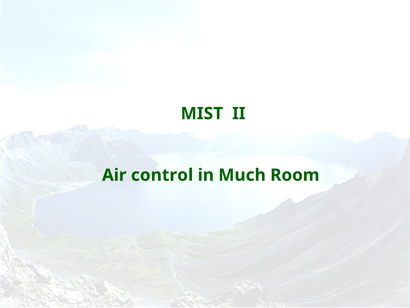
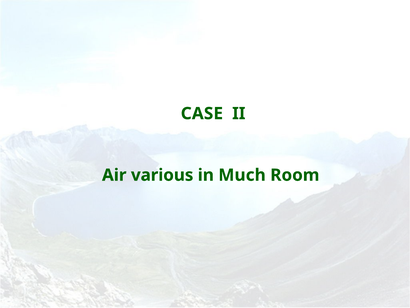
MIST: MIST -> CASE (202, 113)
control: control -> various (162, 175)
